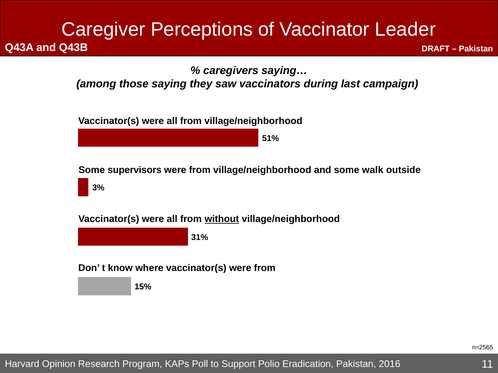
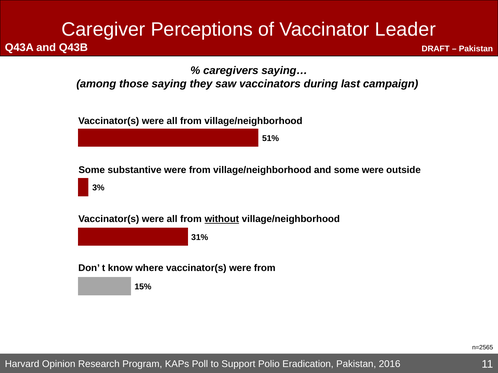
supervisors: supervisors -> substantive (135, 170)
some walk: walk -> were (373, 170)
